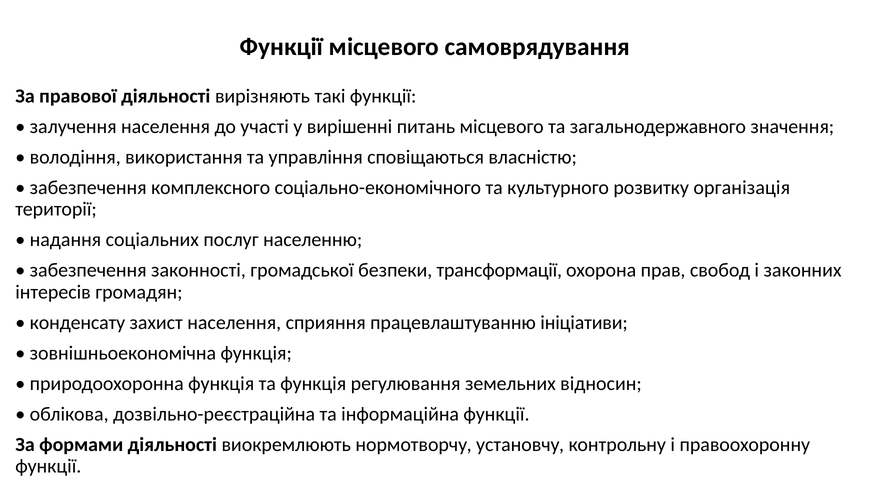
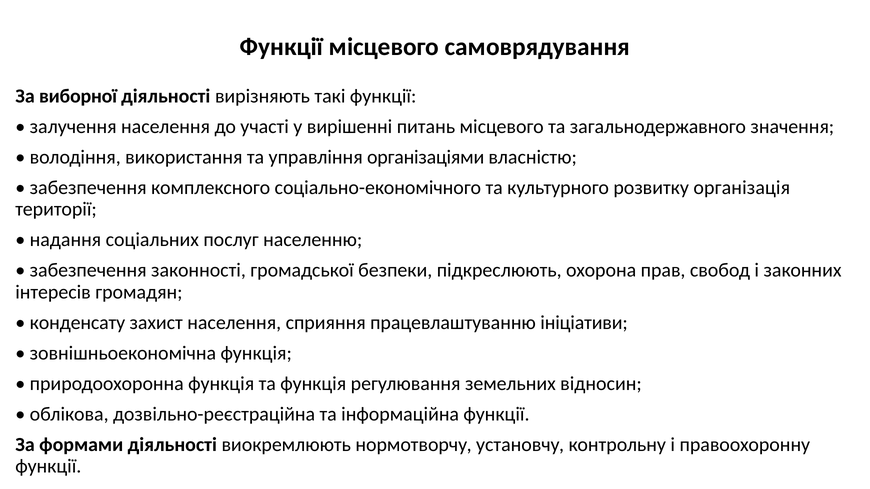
правової: правової -> виборної (78, 96)
сповіщаються: сповіщаються -> організаціями (426, 157)
трансформації: трансформації -> підкреслюють (499, 271)
